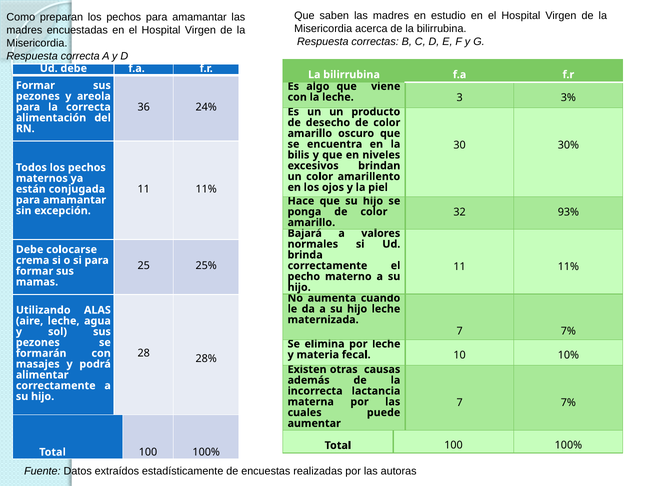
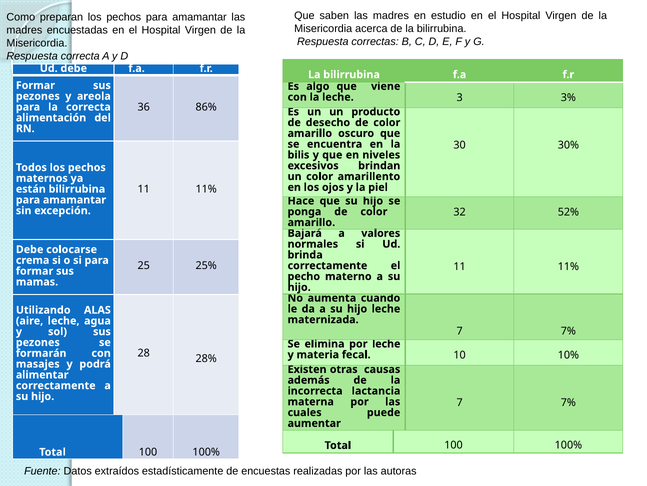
24%: 24% -> 86% (206, 107)
están conjugada: conjugada -> bilirrubina (77, 189)
93%: 93% -> 52% (568, 212)
